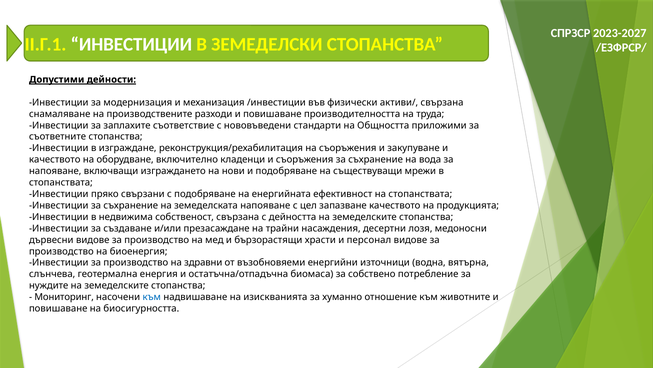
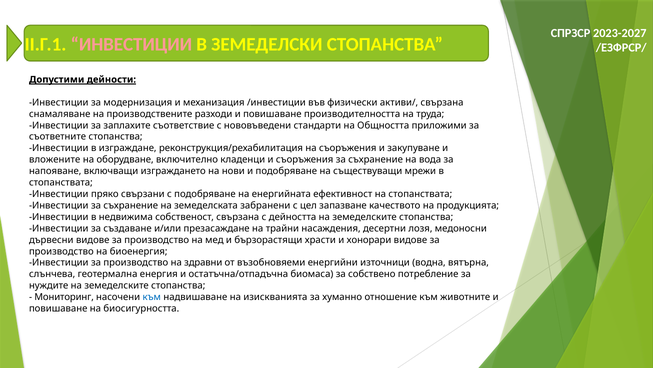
ИНВЕСТИЦИИ colour: white -> pink (131, 44)
качеството: качеството -> вложените (55, 159)
земеделската напояване: напояване -> забранени (265, 205)
персонал: персонал -> хонорари (369, 239)
